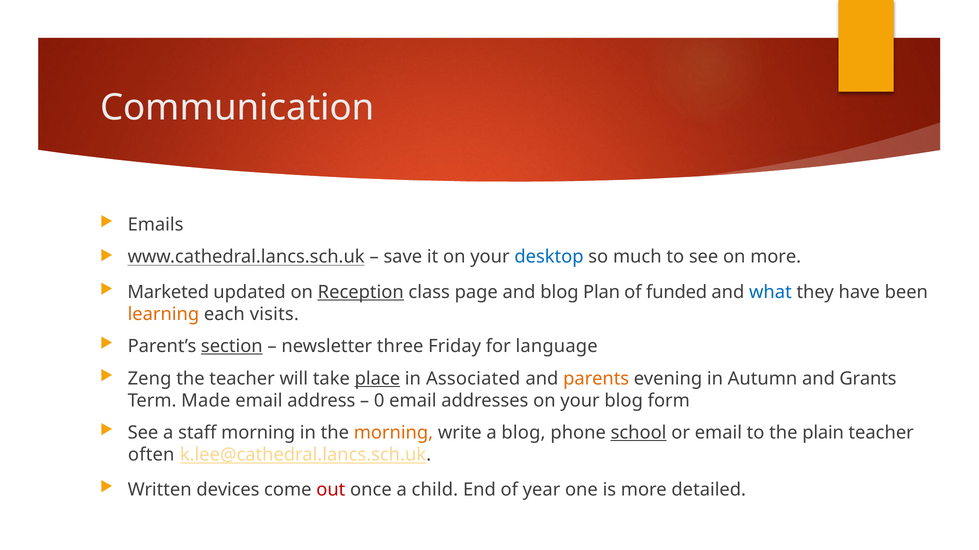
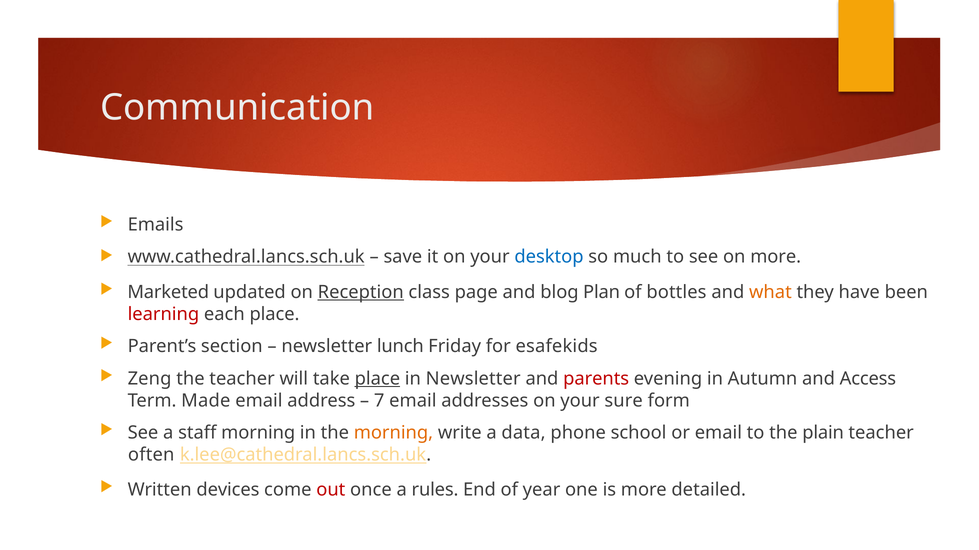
funded: funded -> bottles (676, 292)
what colour: blue -> orange (770, 292)
learning colour: orange -> red (163, 314)
each visits: visits -> place (274, 314)
section underline: present -> none (232, 347)
three: three -> lunch (400, 347)
language: language -> esafekids (557, 347)
in Associated: Associated -> Newsletter (473, 379)
parents colour: orange -> red (596, 379)
Grants: Grants -> Access (868, 379)
0: 0 -> 7 (379, 401)
your blog: blog -> sure (624, 401)
a blog: blog -> data (524, 433)
school underline: present -> none (639, 433)
child: child -> rules (435, 490)
